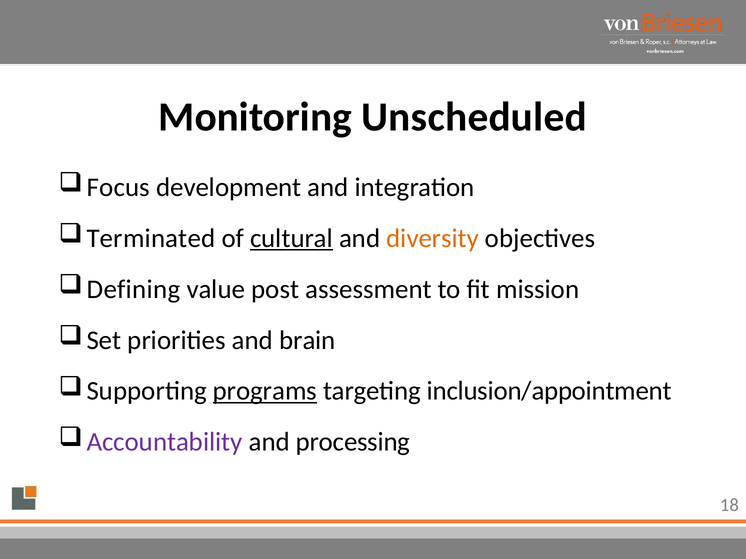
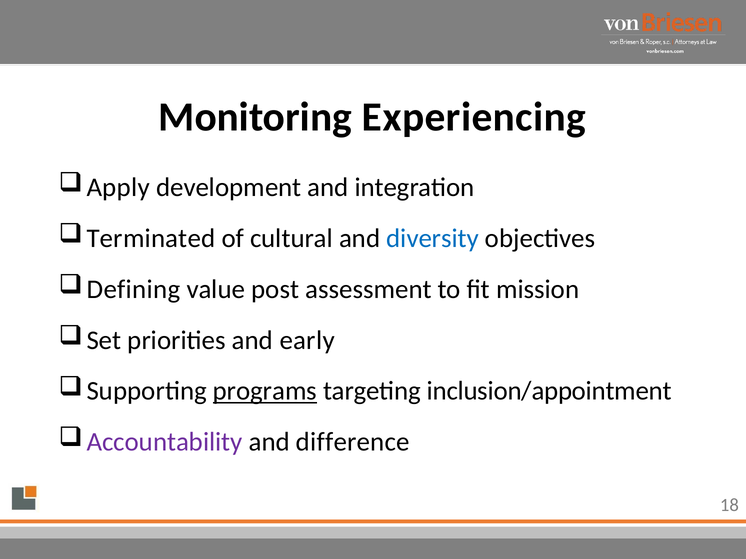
Unscheduled: Unscheduled -> Experiencing (474, 117)
Focus: Focus -> Apply (118, 188)
cultural underline: present -> none (292, 239)
diversity colour: orange -> blue (433, 239)
brain: brain -> early (307, 340)
processing: processing -> difference (353, 442)
